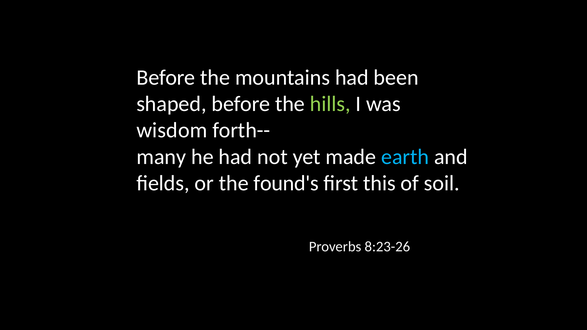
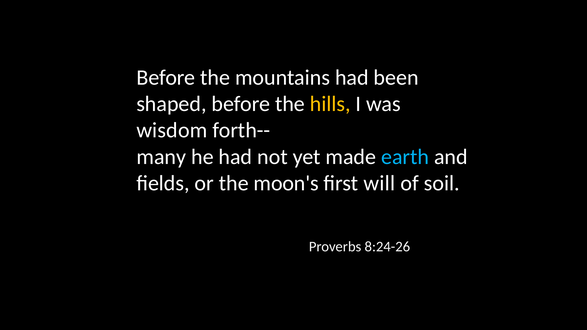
hills colour: light green -> yellow (330, 104)
found's: found's -> moon's (286, 183)
this: this -> will (379, 183)
8:23-26: 8:23-26 -> 8:24-26 (387, 247)
